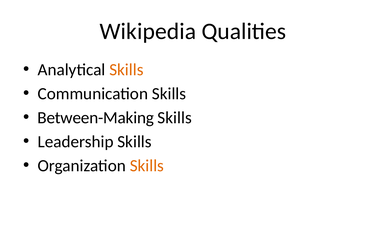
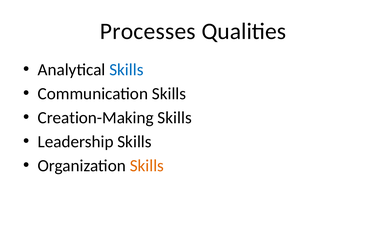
Wikipedia: Wikipedia -> Processes (148, 31)
Skills colour: orange -> blue (126, 70)
Between-Making: Between-Making -> Creation-Making (96, 118)
